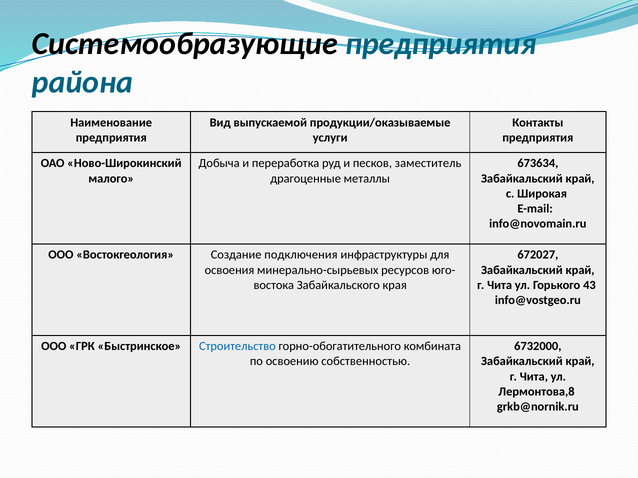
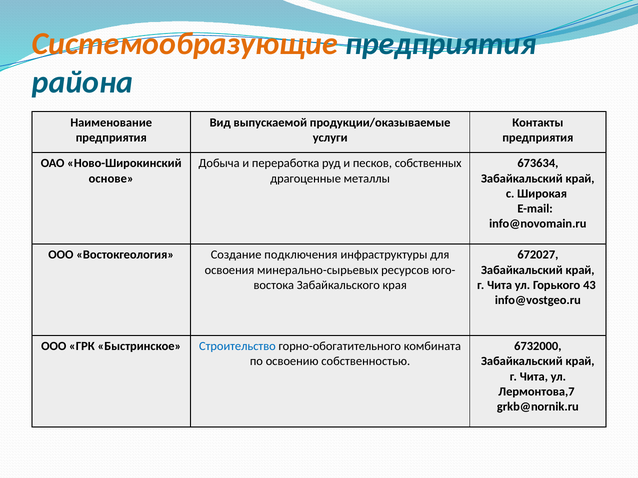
Системообразующие colour: black -> orange (185, 44)
заместитель: заместитель -> собственных (428, 164)
малого: малого -> основе (111, 179)
Лермонтова,8: Лермонтова,8 -> Лермонтова,7 (536, 392)
